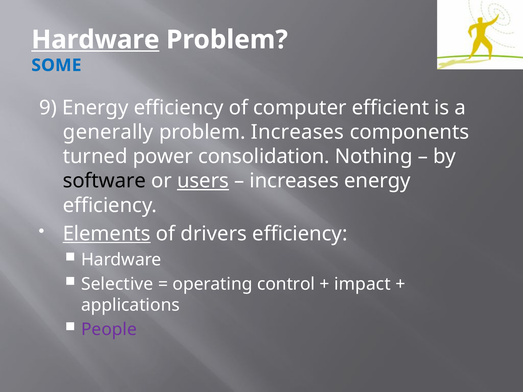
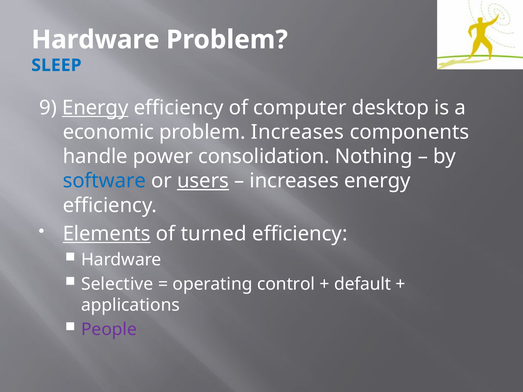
Hardware underline: present -> none (95, 40)
SOME: SOME -> SLEEP (56, 65)
Energy underline: none -> present (95, 108)
efficient: efficient -> desktop (390, 108)
generally: generally -> economic (108, 132)
turned: turned -> handle (95, 157)
software colour: black -> blue (104, 181)
drivers: drivers -> turned (214, 234)
impact: impact -> default (363, 284)
